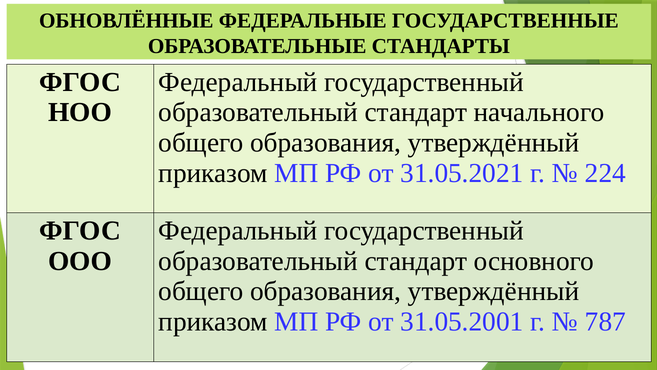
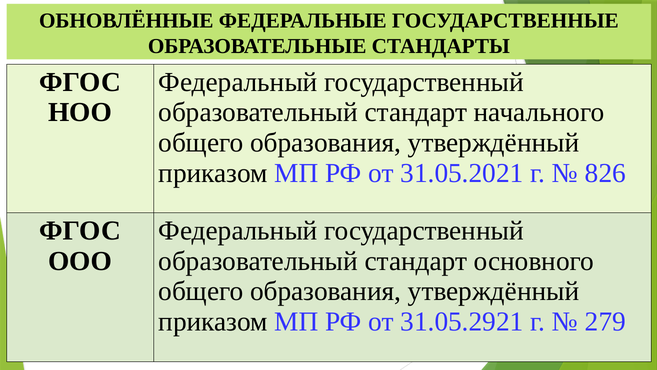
224: 224 -> 826 (605, 173)
31.05.2001: 31.05.2001 -> 31.05.2921 (462, 321)
787: 787 -> 279 (605, 321)
